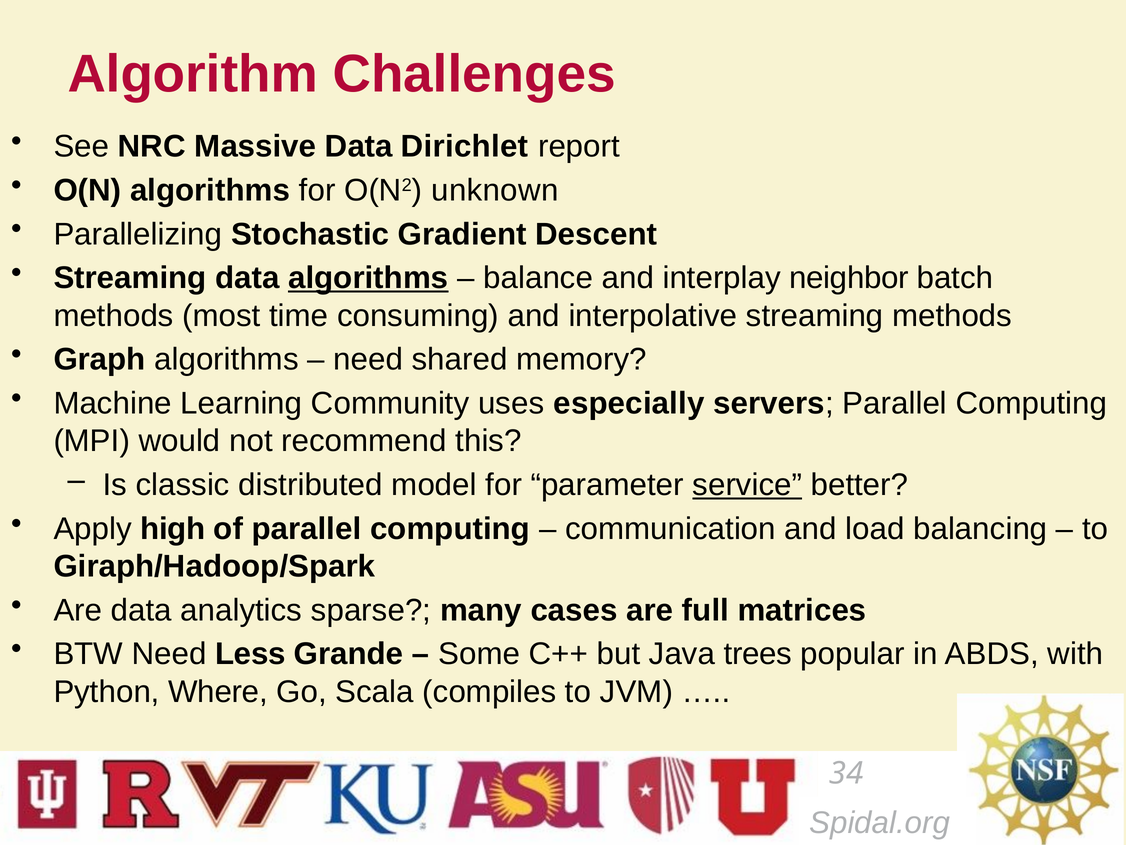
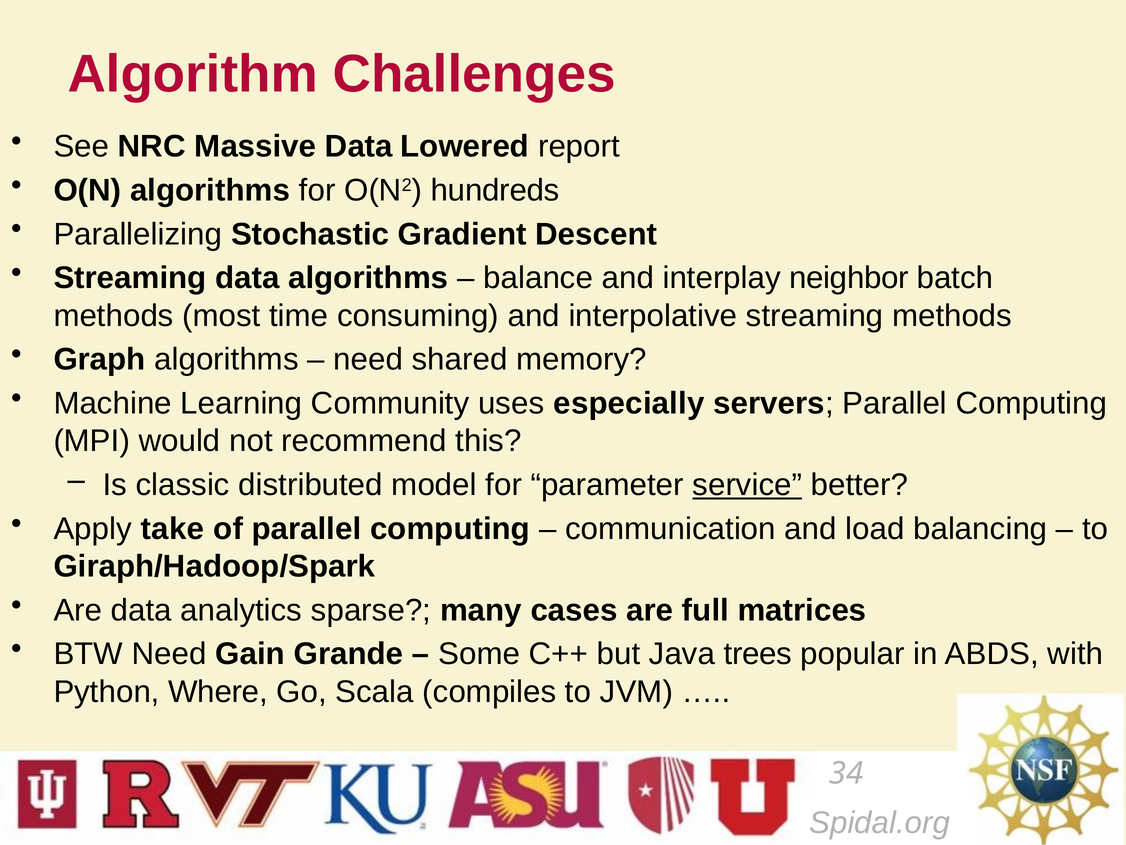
Dirichlet: Dirichlet -> Lowered (465, 146)
unknown: unknown -> hundreds (495, 190)
algorithms underline: present -> none (368, 278)
high: high -> take (173, 528)
Less: Less -> Gain (250, 654)
